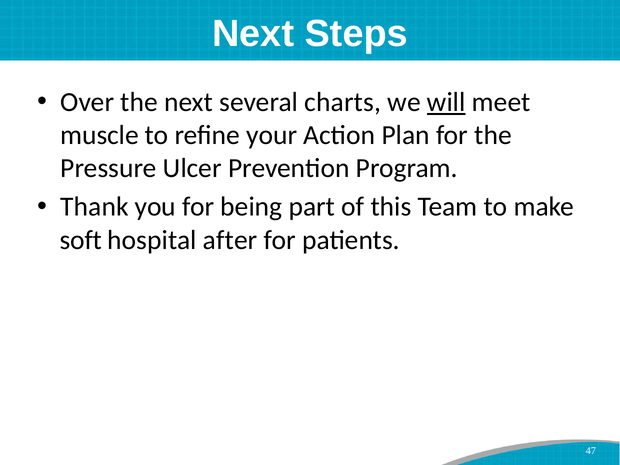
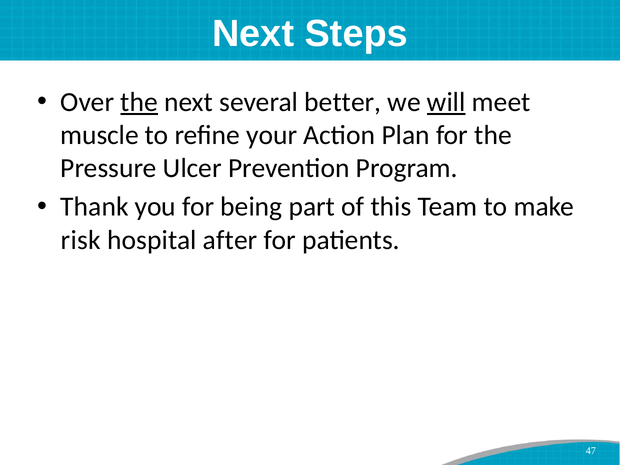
the underline: none -> present (139, 102)
charts: charts -> better (343, 102)
soft: soft -> risk (81, 240)
